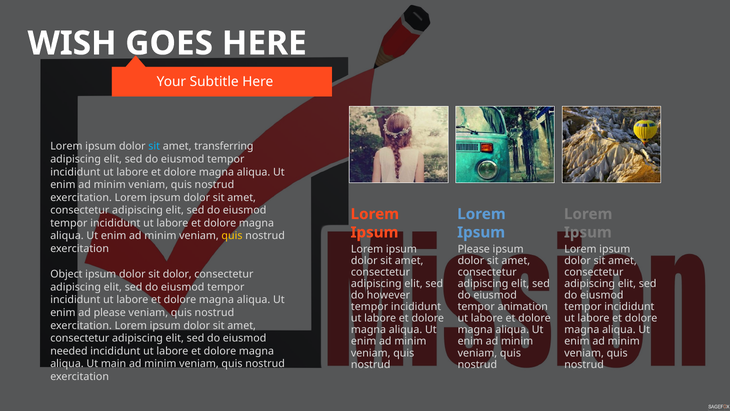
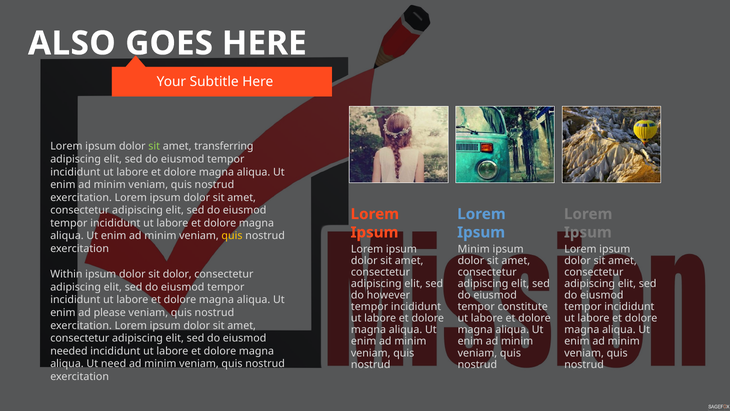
WISH: WISH -> ALSO (72, 43)
sit colour: light blue -> light green (154, 146)
Please: Please -> Minim (474, 249)
Object: Object -> Within (66, 274)
animation: animation -> constitute (523, 307)
main: main -> need (114, 364)
